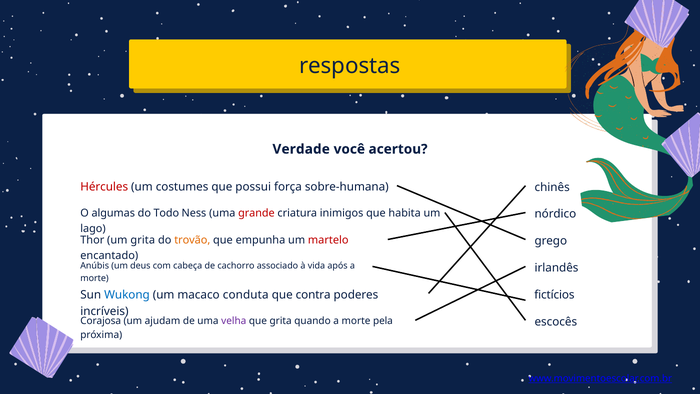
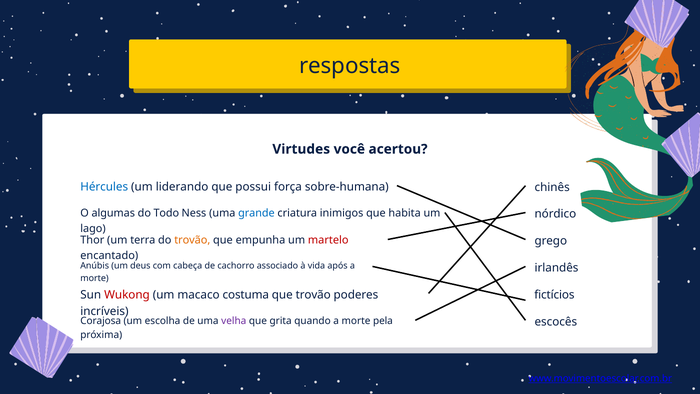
Verdade: Verdade -> Virtudes (301, 149)
Hércules colour: red -> blue (104, 187)
costumes: costumes -> liderando (182, 187)
grande colour: red -> blue (256, 213)
um grita: grita -> terra (143, 240)
Wukong colour: blue -> red (127, 295)
conduta: conduta -> costuma (246, 295)
que contra: contra -> trovão (313, 295)
ajudam: ajudam -> escolha (163, 320)
